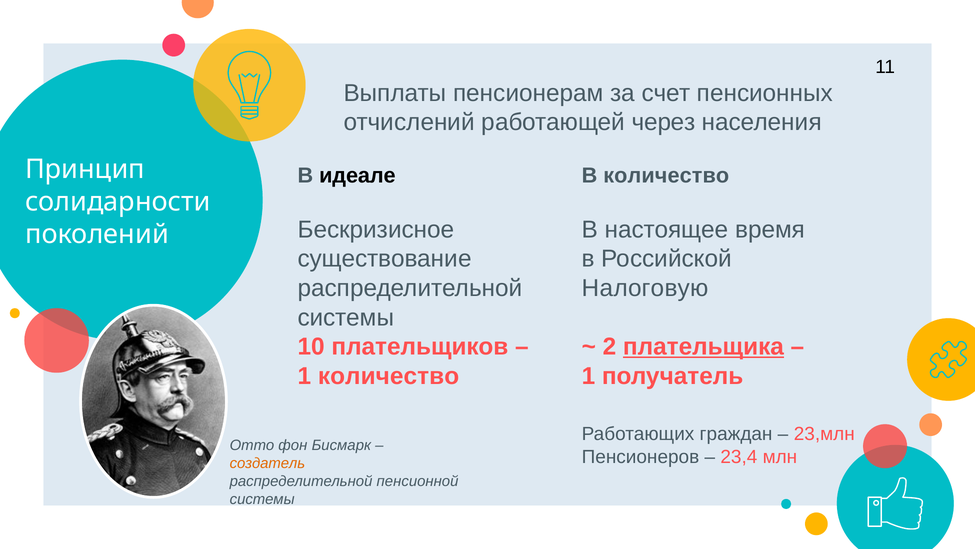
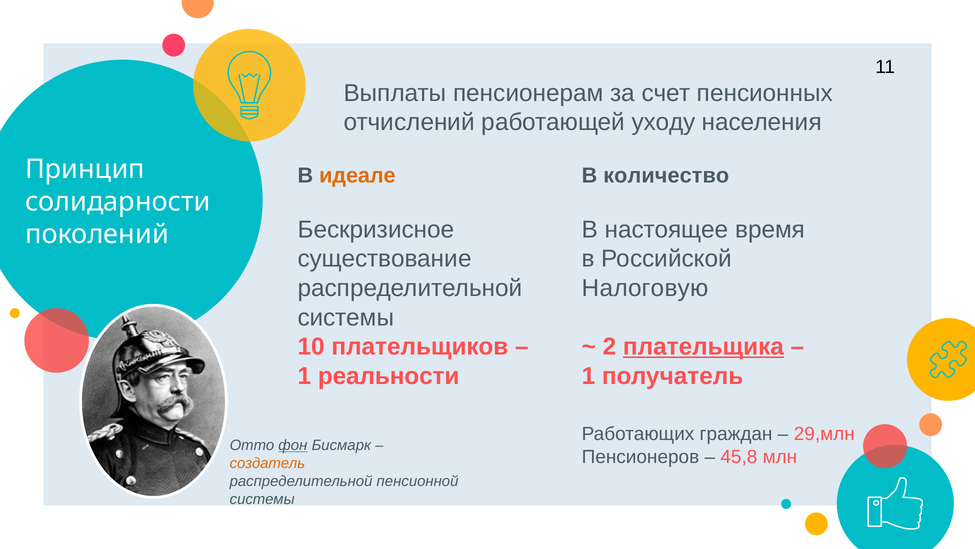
через: через -> уходу (664, 122)
идеале colour: black -> orange (357, 176)
1 количество: количество -> реальности (389, 376)
23,млн: 23,млн -> 29,млн (824, 434)
фон underline: none -> present (293, 445)
23,4: 23,4 -> 45,8 (739, 457)
